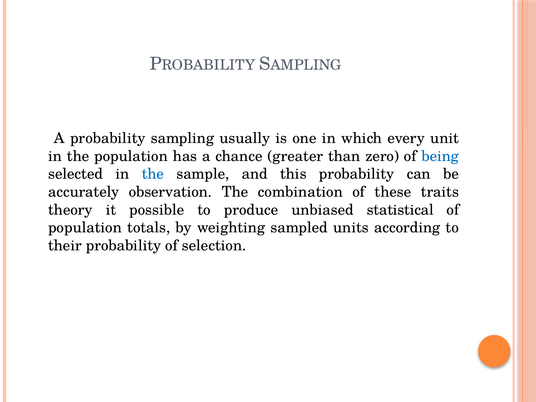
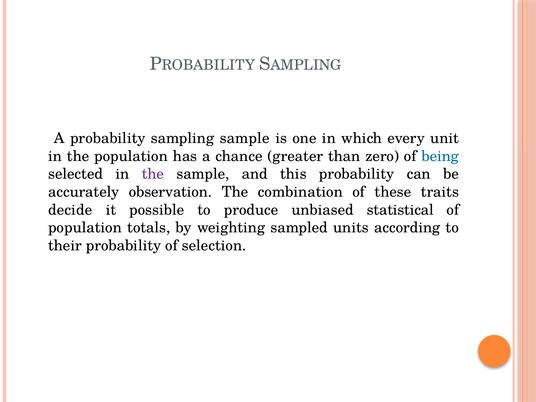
sampling usually: usually -> sample (245, 138)
the colour: blue -> purple (153, 174)
theory: theory -> decide (70, 210)
